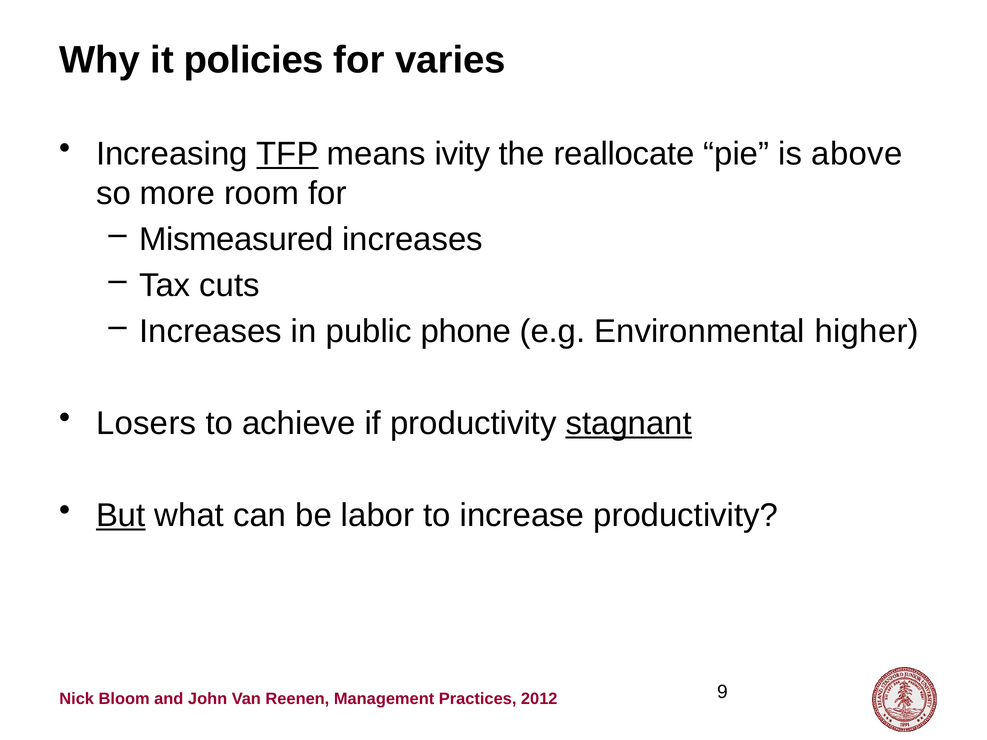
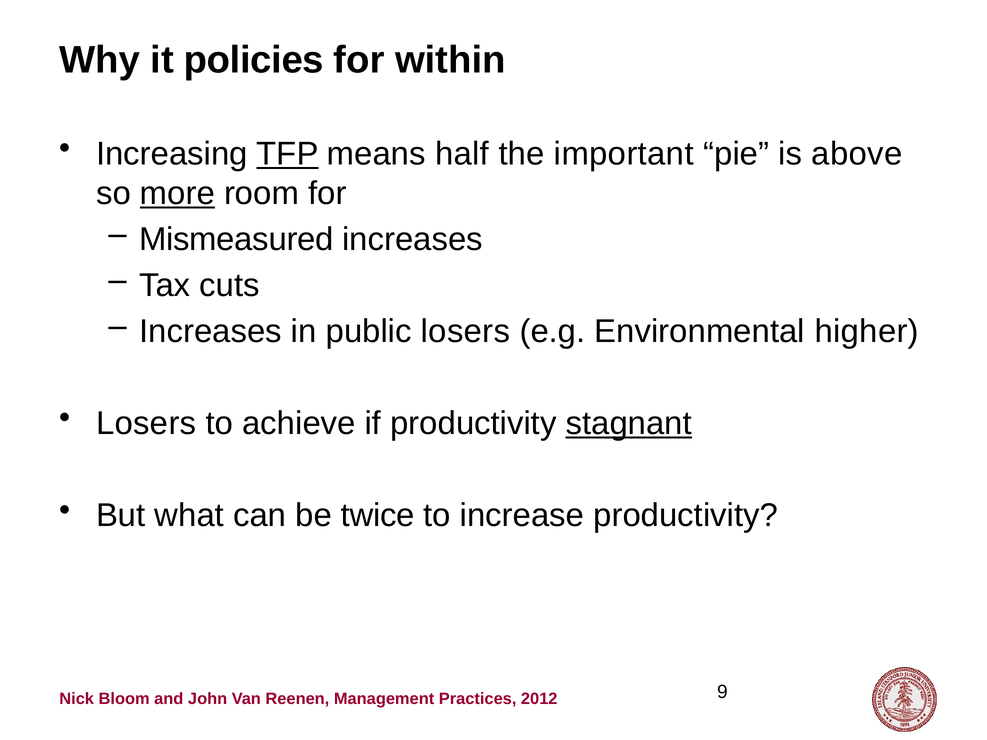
varies: varies -> within (450, 60)
ivity: ivity -> half (462, 154)
reallocate: reallocate -> important (624, 154)
more underline: none -> present (177, 193)
public phone: phone -> losers (465, 332)
But underline: present -> none (121, 516)
labor: labor -> twice (378, 516)
